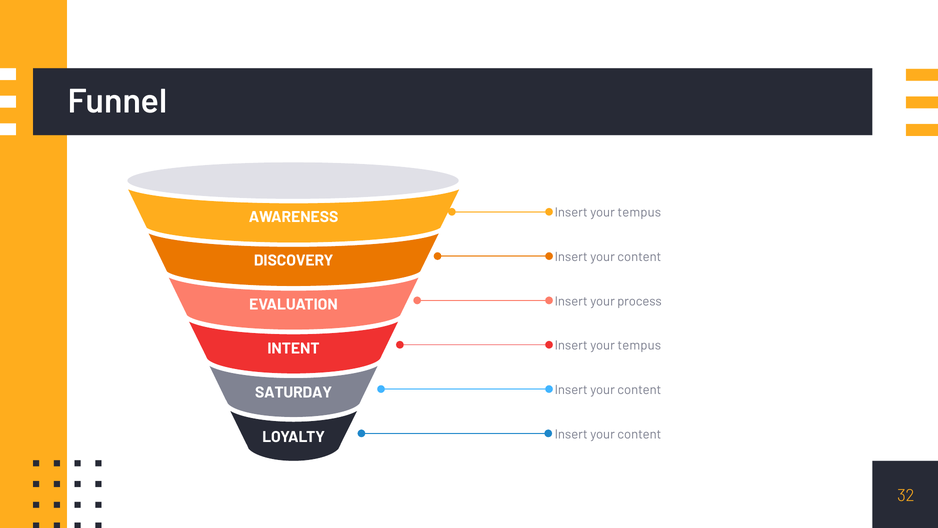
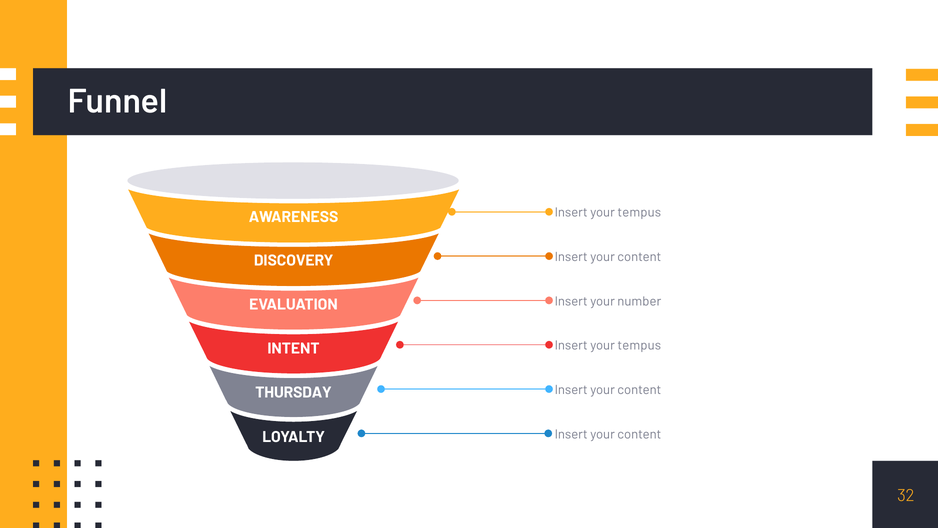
process: process -> number (639, 301)
SATURDAY: SATURDAY -> THURSDAY (294, 392)
